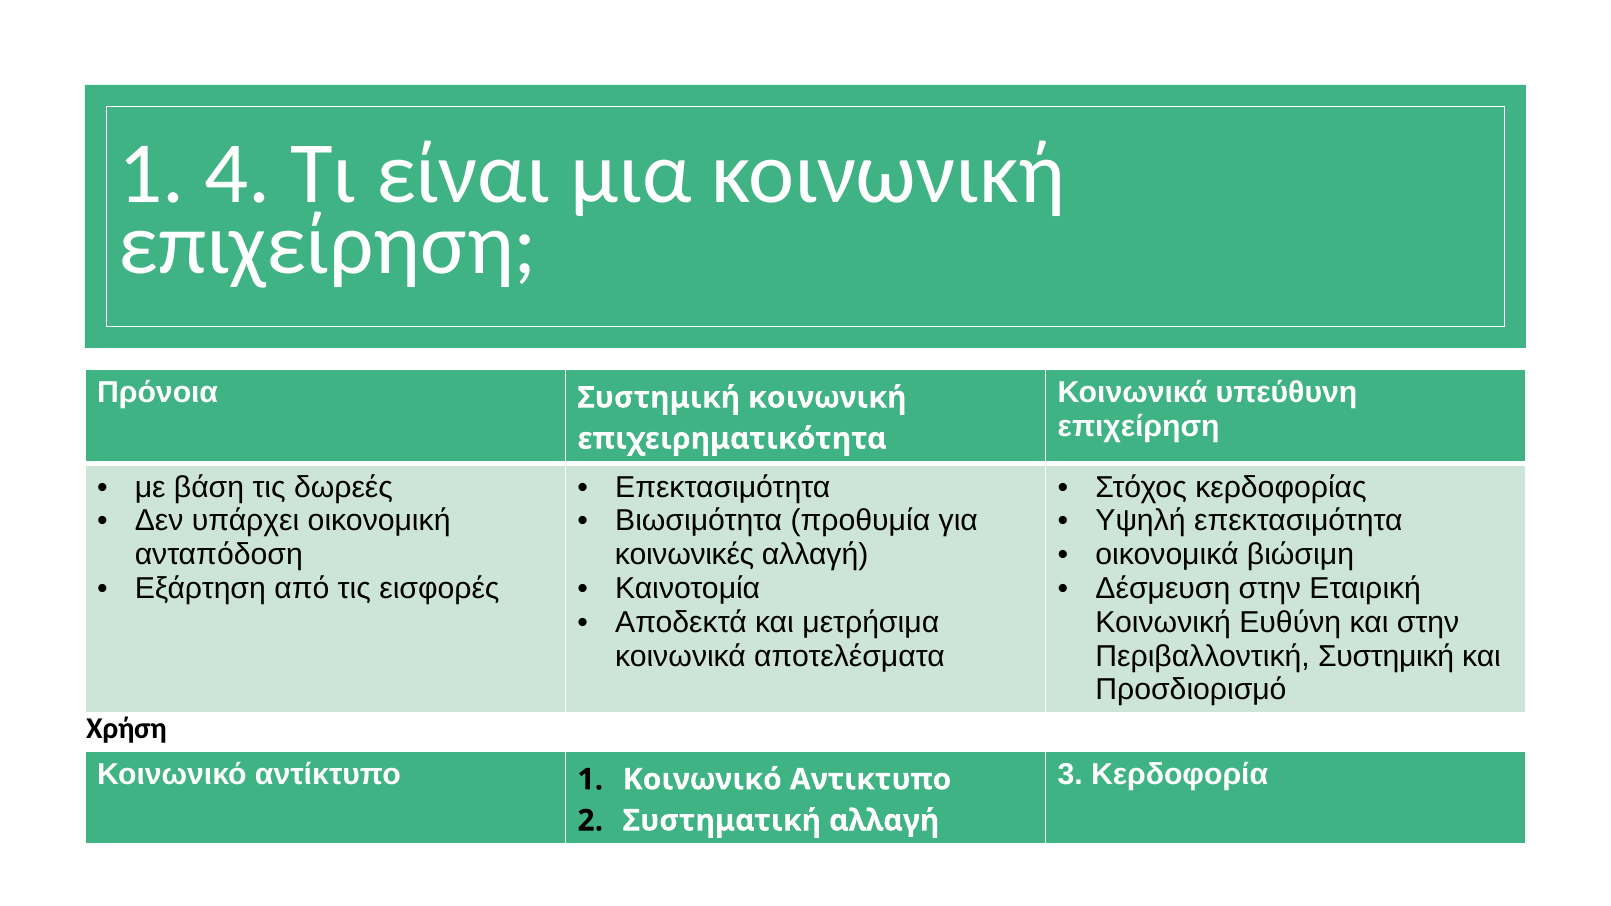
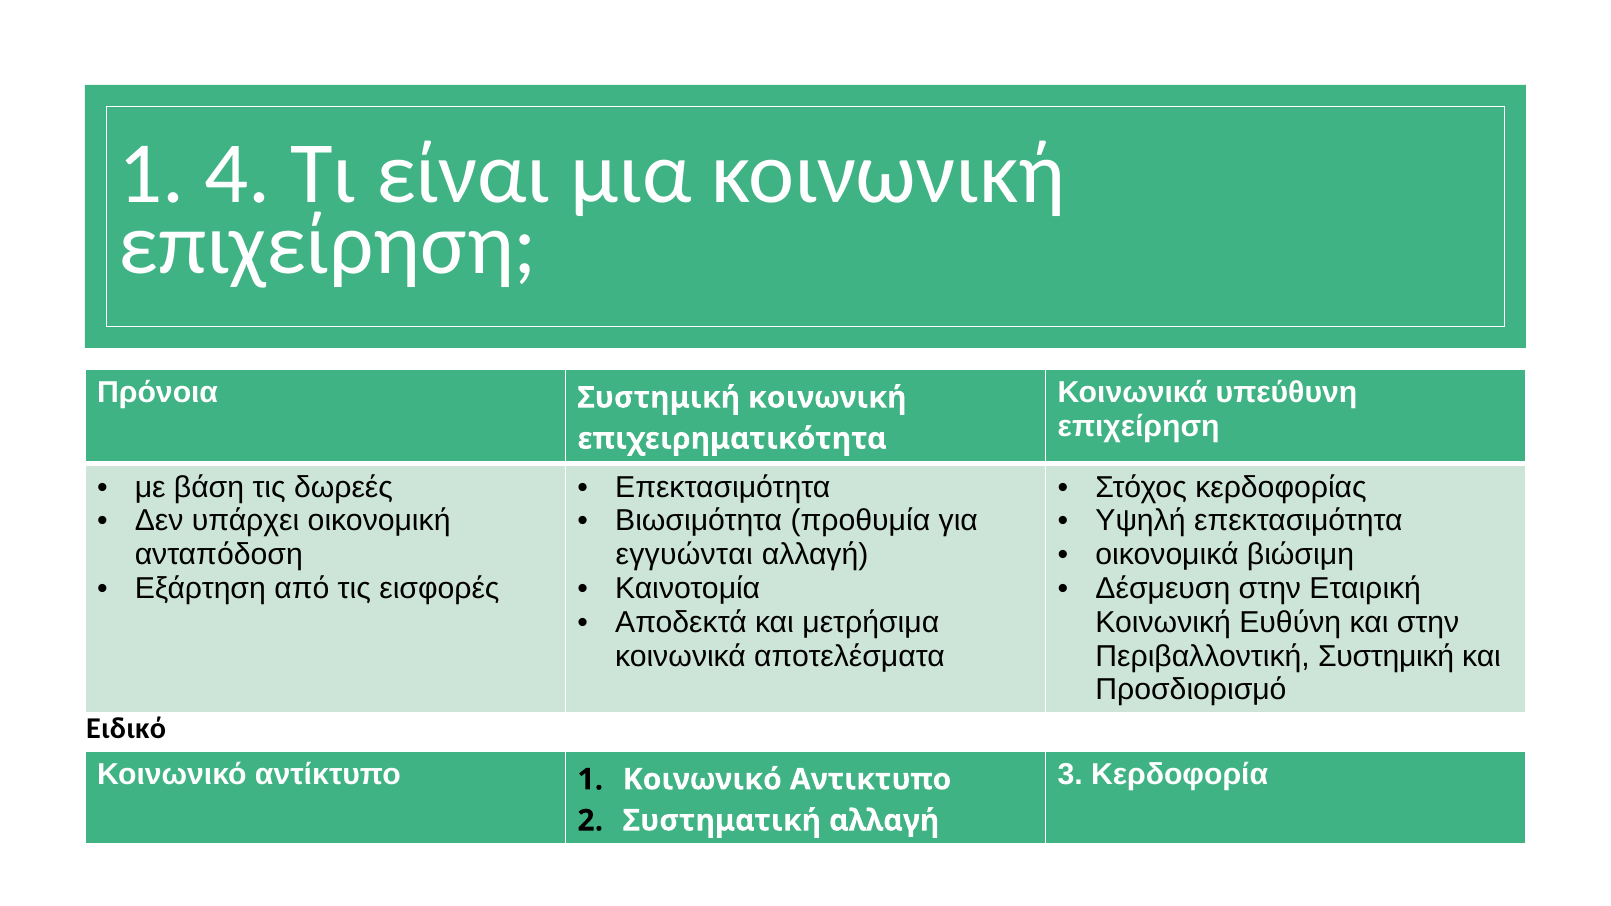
κοινωνικές: κοινωνικές -> εγγυώνται (684, 555)
Χρήση: Χρήση -> Ειδικό (126, 729)
